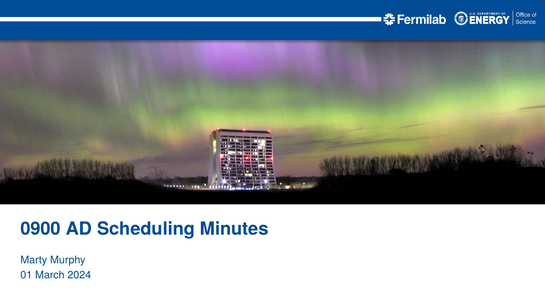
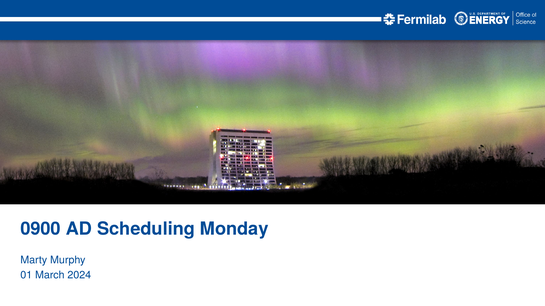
Minutes: Minutes -> Monday (234, 229)
